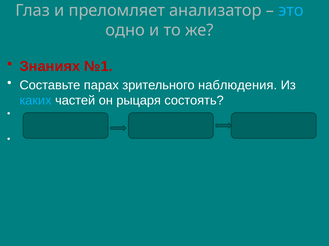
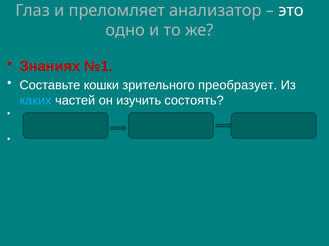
это colour: light blue -> white (291, 11)
парах: парах -> кошки (101, 85)
наблюдения: наблюдения -> преобразует (238, 85)
рыцаря: рыцаря -> изучить (139, 101)
